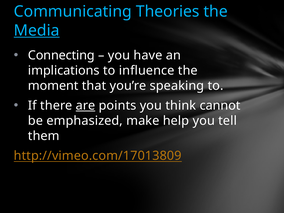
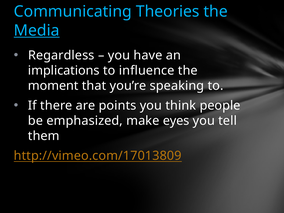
Connecting: Connecting -> Regardless (61, 55)
are underline: present -> none (85, 106)
cannot: cannot -> people (220, 106)
help: help -> eyes (176, 121)
